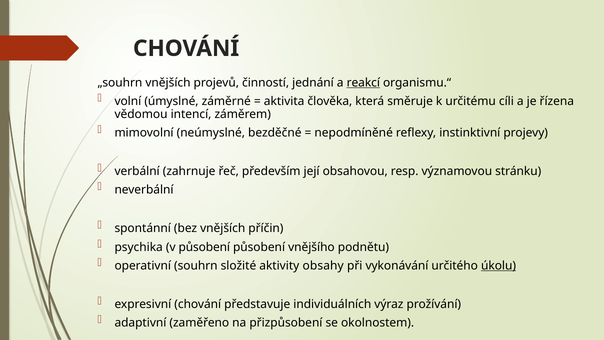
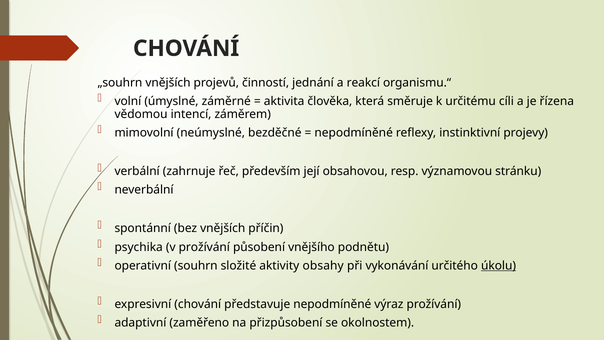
reakcí underline: present -> none (363, 83)
v působení: působení -> prožívání (204, 247)
představuje individuálních: individuálních -> nepodmíněné (332, 304)
